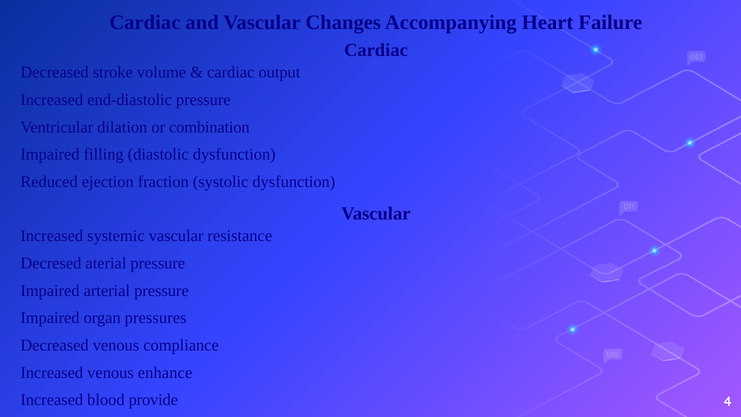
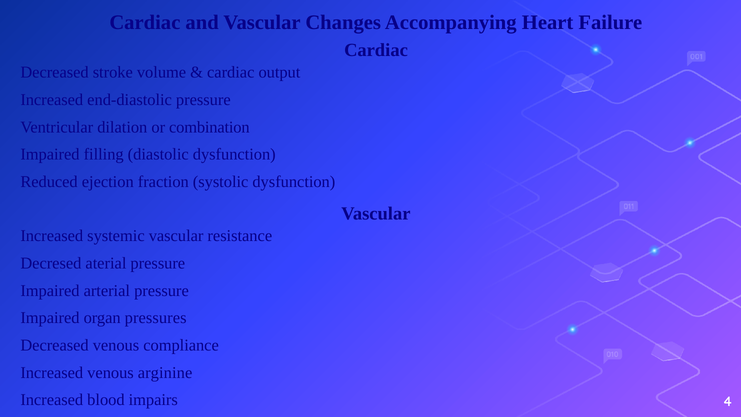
enhance: enhance -> arginine (165, 372)
provide: provide -> impairs (153, 400)
